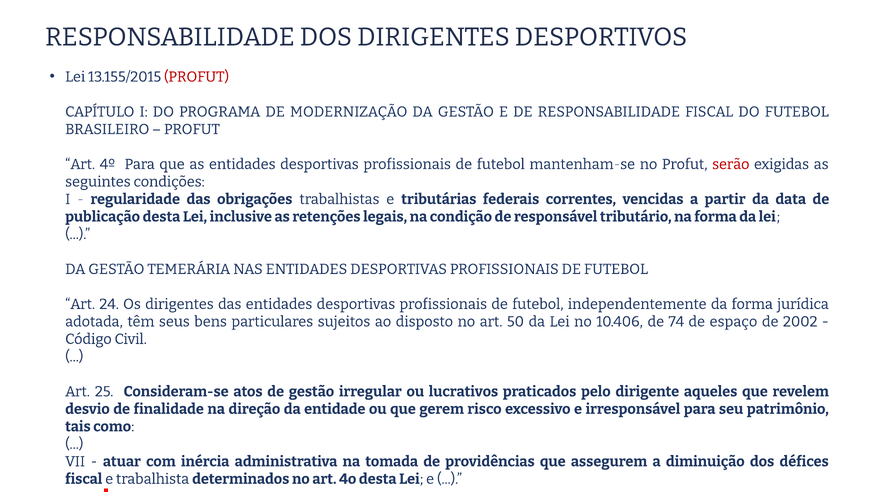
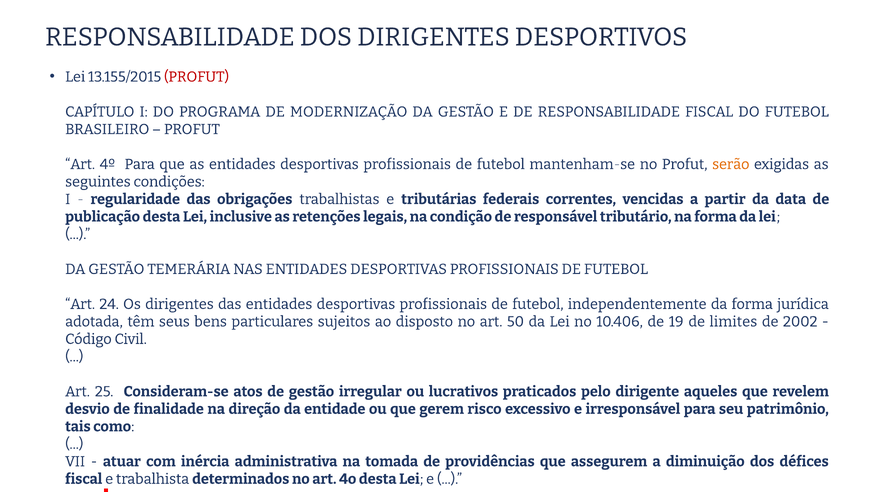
serão colour: red -> orange (731, 164)
74: 74 -> 19 (676, 322)
espaço: espaço -> limites (733, 322)
